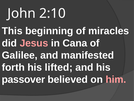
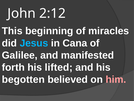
2:10: 2:10 -> 2:12 (52, 13)
Jesus colour: pink -> light blue (34, 43)
passover: passover -> begotten (23, 79)
